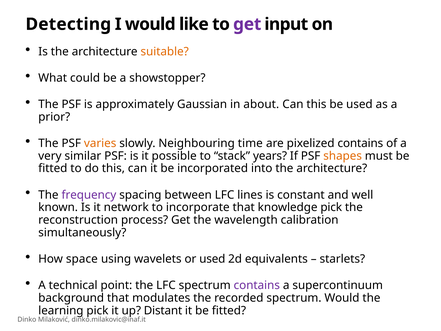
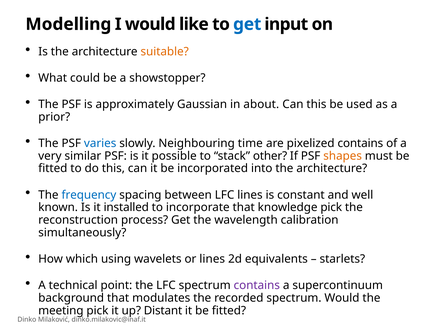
Detecting: Detecting -> Modelling (68, 24)
get colour: purple -> blue (247, 24)
varies colour: orange -> blue (100, 143)
years: years -> other (270, 156)
frequency colour: purple -> blue (89, 195)
network: network -> installed (126, 207)
space: space -> which (82, 259)
or used: used -> lines (212, 259)
learning: learning -> meeting (61, 310)
